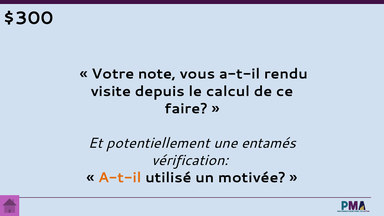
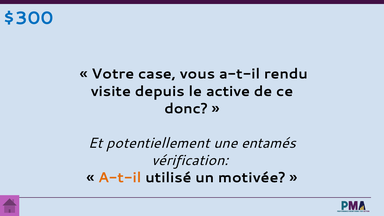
$300 colour: black -> blue (28, 18)
note: note -> case (157, 74)
calcul: calcul -> active (228, 91)
faire: faire -> donc (186, 109)
